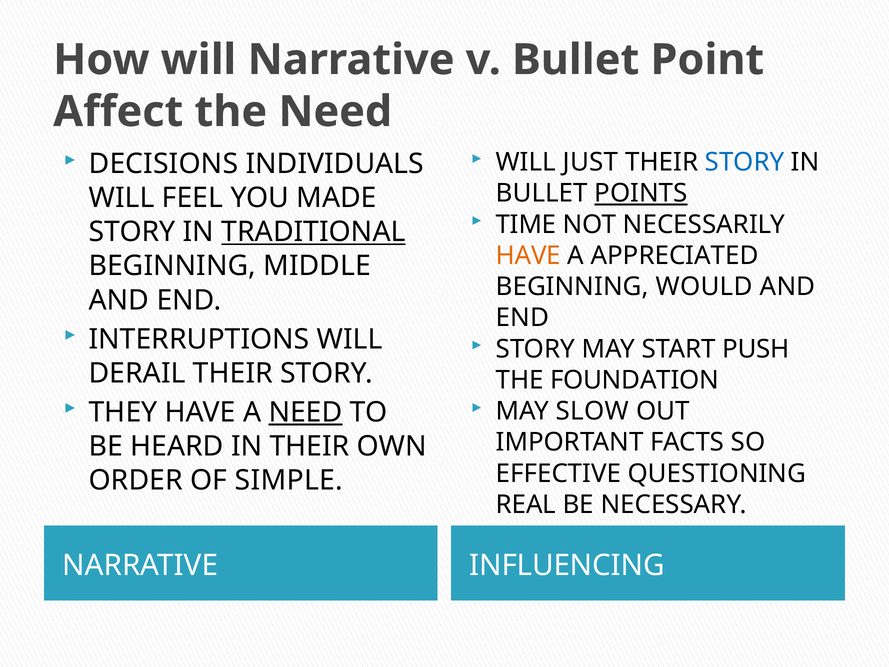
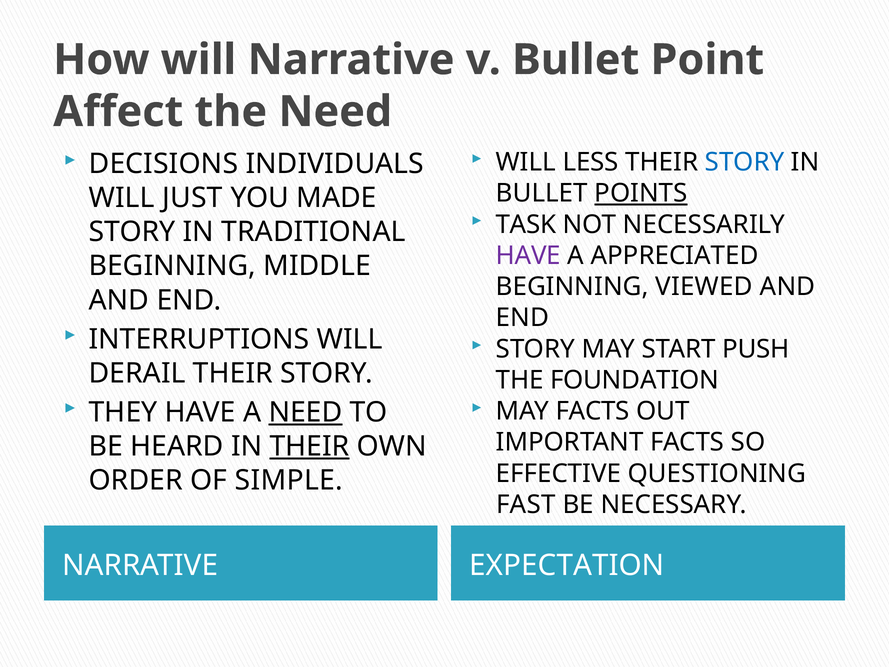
JUST: JUST -> LESS (591, 162)
FEEL: FEEL -> JUST (192, 198)
TIME: TIME -> TASK (526, 224)
TRADITIONAL underline: present -> none (314, 232)
HAVE colour: orange -> purple (528, 256)
WOULD: WOULD -> VIEWED (704, 287)
MAY SLOW: SLOW -> FACTS (593, 411)
THEIR underline: none -> present (310, 446)
REAL: REAL -> FAST (526, 504)
INFLUENCING: INFLUENCING -> EXPECTATION (567, 565)
